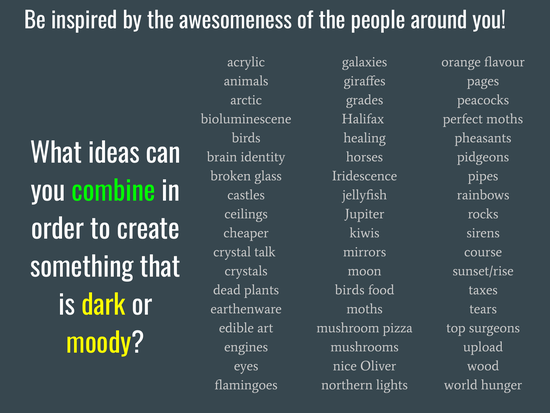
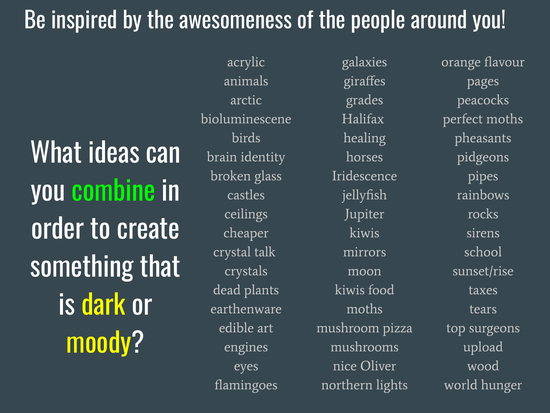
course: course -> school (483, 252)
birds: birds -> kiwis (350, 289)
